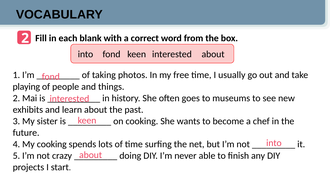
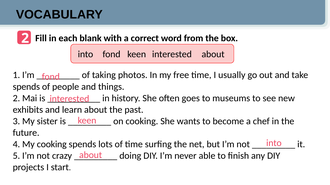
playing: playing -> spends (26, 87)
